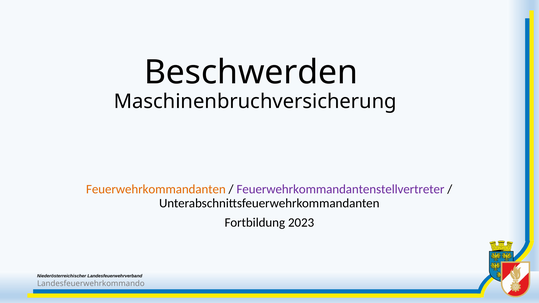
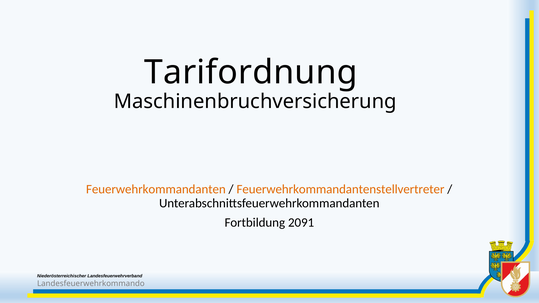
Beschwerden: Beschwerden -> Tarifordnung (251, 72)
Feuerwehrkommandantenstellvertreter colour: purple -> orange (340, 189)
2023: 2023 -> 2091 (301, 223)
